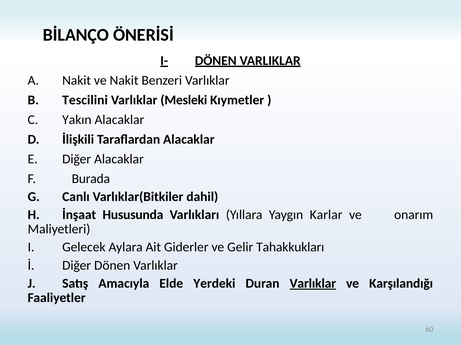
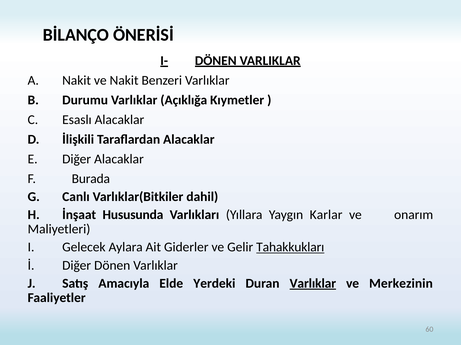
Tescilini: Tescilini -> Durumu (85, 100)
Mesleki: Mesleki -> Açıklığa (184, 100)
Yakın: Yakın -> Esaslı (77, 120)
Tahakkukları underline: none -> present (290, 248)
Karşılandığı: Karşılandığı -> Merkezinin (401, 284)
